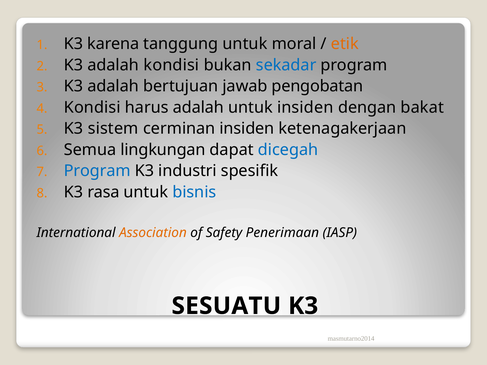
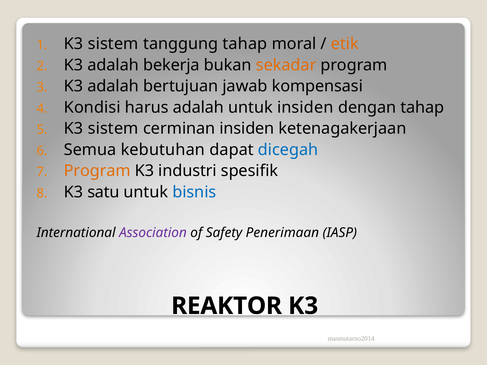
karena: karena -> sistem (113, 44)
tanggung untuk: untuk -> tahap (245, 44)
adalah kondisi: kondisi -> bekerja (171, 65)
sekadar colour: blue -> orange (286, 65)
pengobatan: pengobatan -> kompensasi (317, 86)
dengan bakat: bakat -> tahap (422, 107)
lingkungan: lingkungan -> kebutuhan (163, 150)
Program colour: blue -> orange (97, 171)
rasa: rasa -> satu (104, 192)
Association colour: orange -> purple (153, 233)
SESUATU: SESUATU -> REAKTOR (227, 306)
